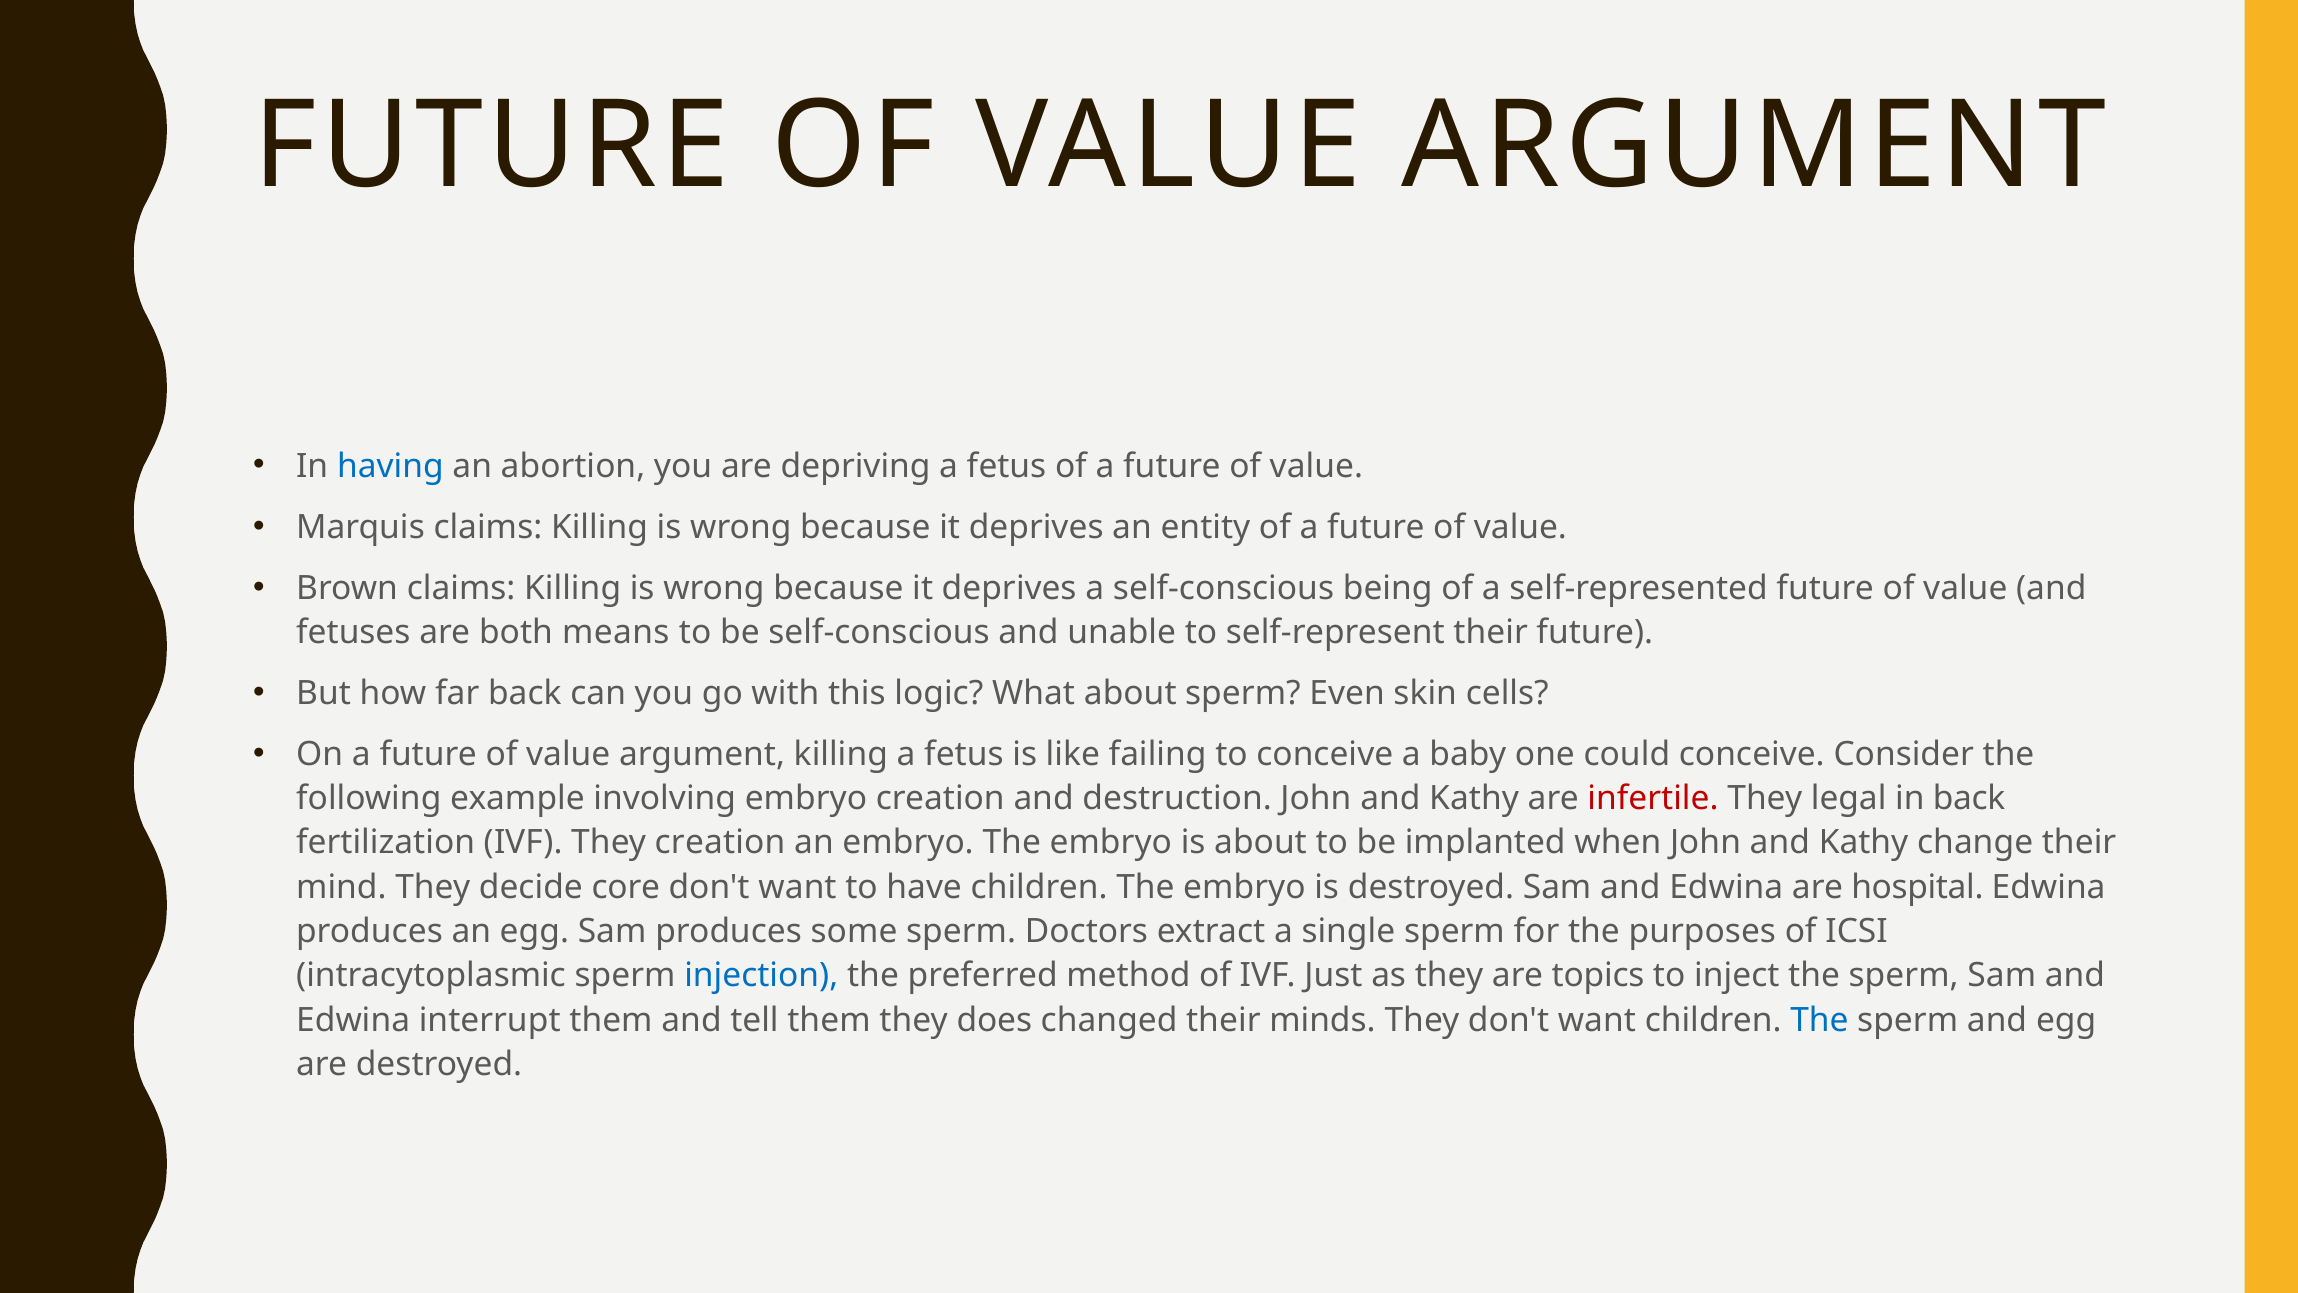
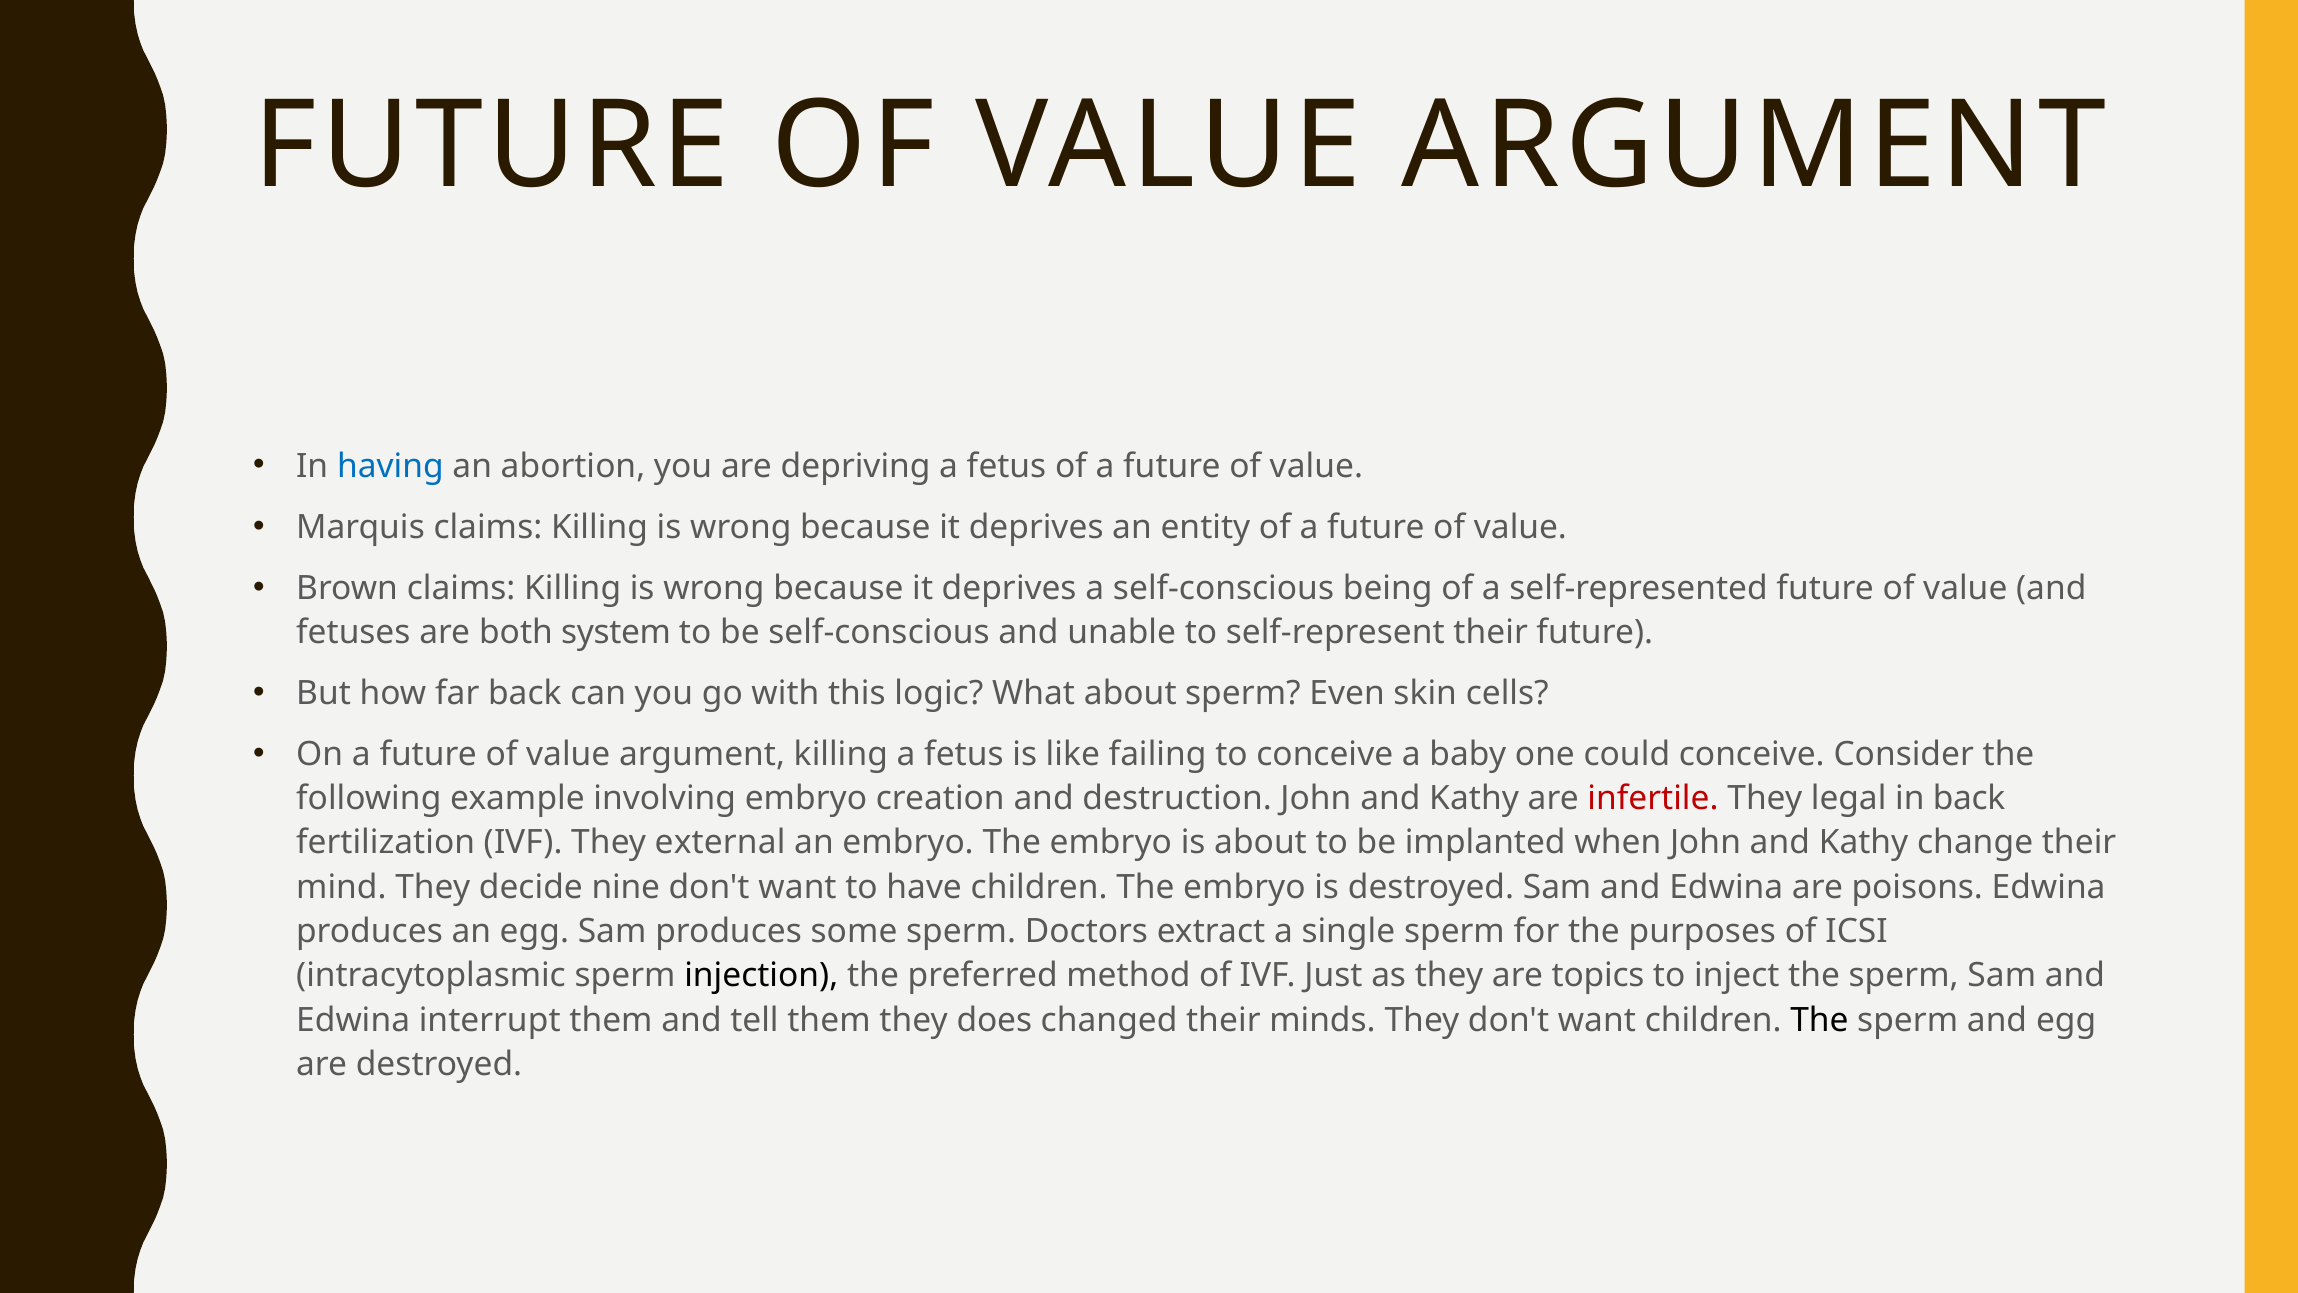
means: means -> system (616, 632)
They creation: creation -> external (720, 843)
core: core -> nine (626, 887)
hospital: hospital -> poisons (1917, 887)
injection colour: blue -> black (761, 975)
The colour: blue -> black (1819, 1020)
